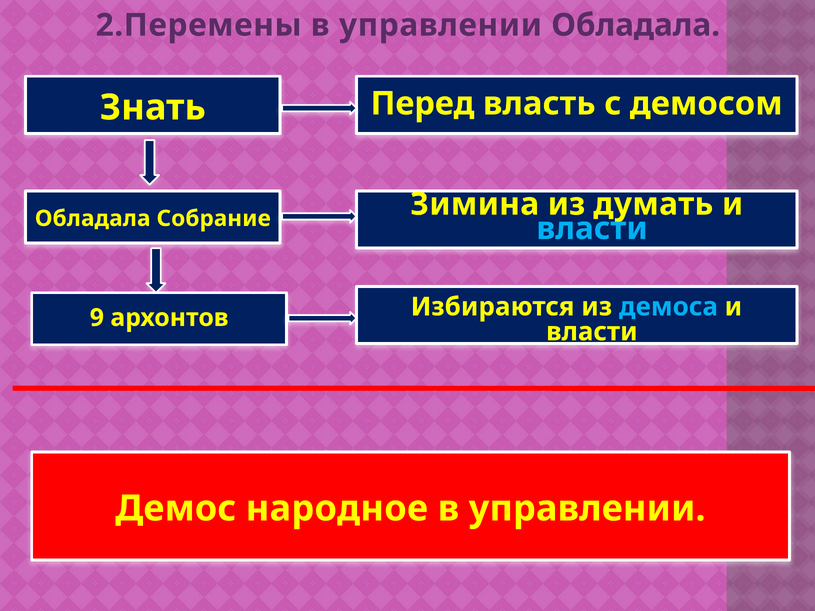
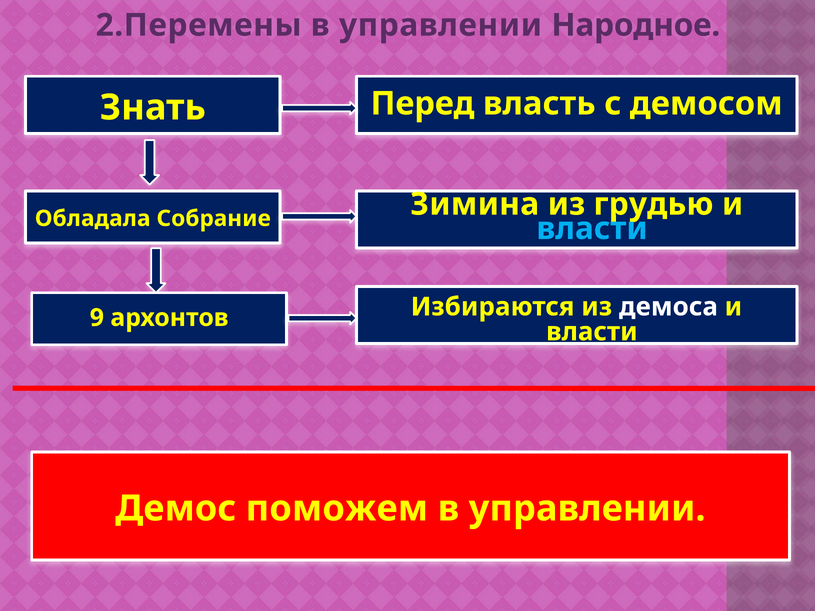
управлении Обладала: Обладала -> Народное (636, 25)
думать: думать -> грудью (653, 204)
демоса colour: light blue -> white (668, 307)
народное: народное -> поможем (337, 509)
